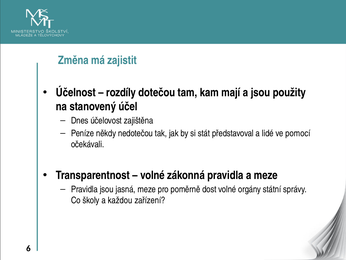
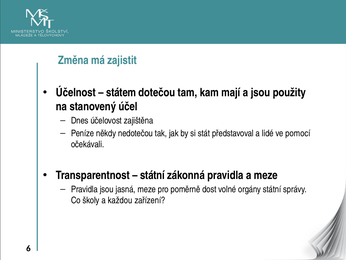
rozdíly: rozdíly -> státem (121, 92)
volné: volné -> státní (152, 175)
